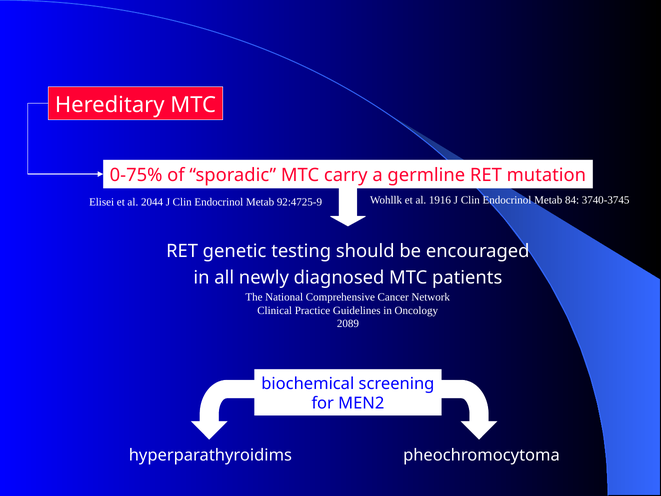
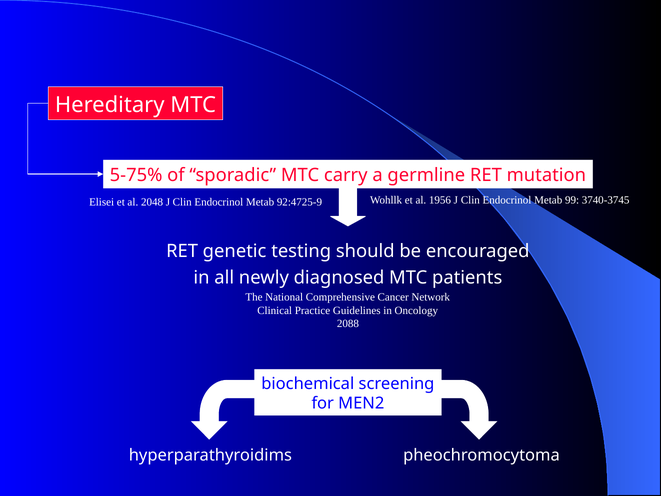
0-75%: 0-75% -> 5-75% (136, 175)
1916: 1916 -> 1956 (440, 200)
84: 84 -> 99 (572, 200)
2044: 2044 -> 2048 (152, 202)
2089: 2089 -> 2088 (348, 324)
